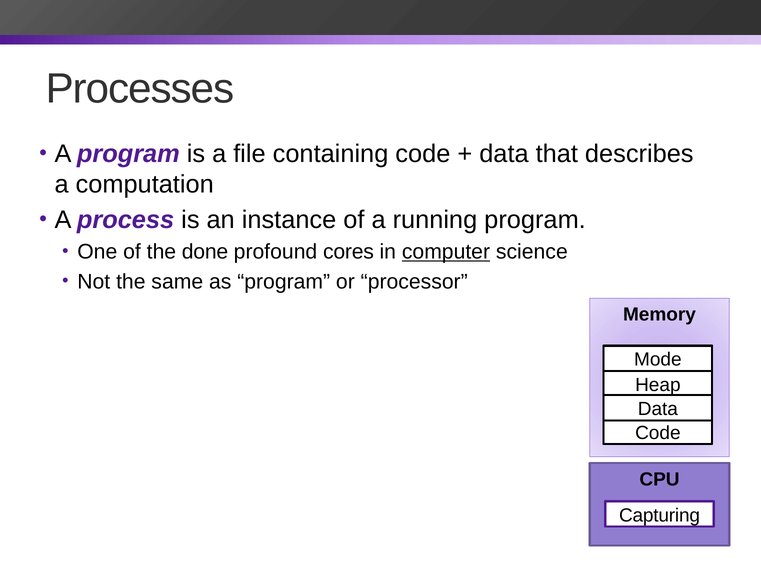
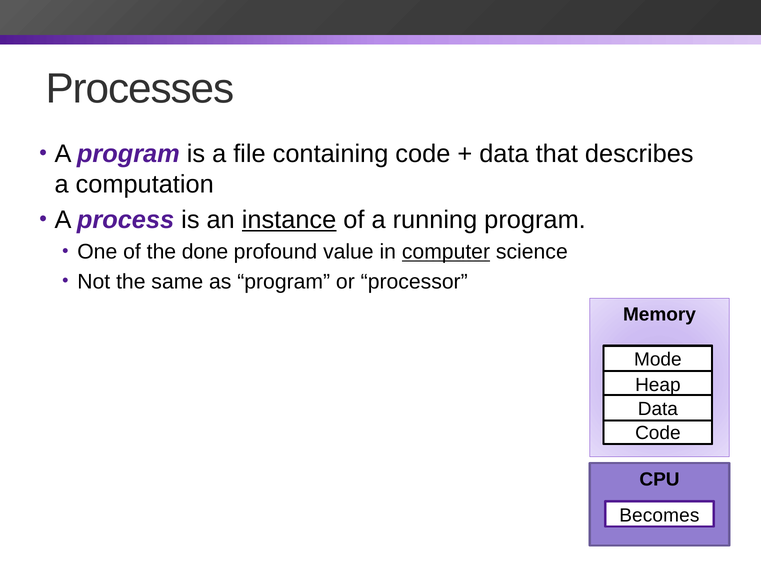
instance underline: none -> present (289, 220)
cores: cores -> value (348, 252)
Capturing: Capturing -> Becomes (659, 515)
